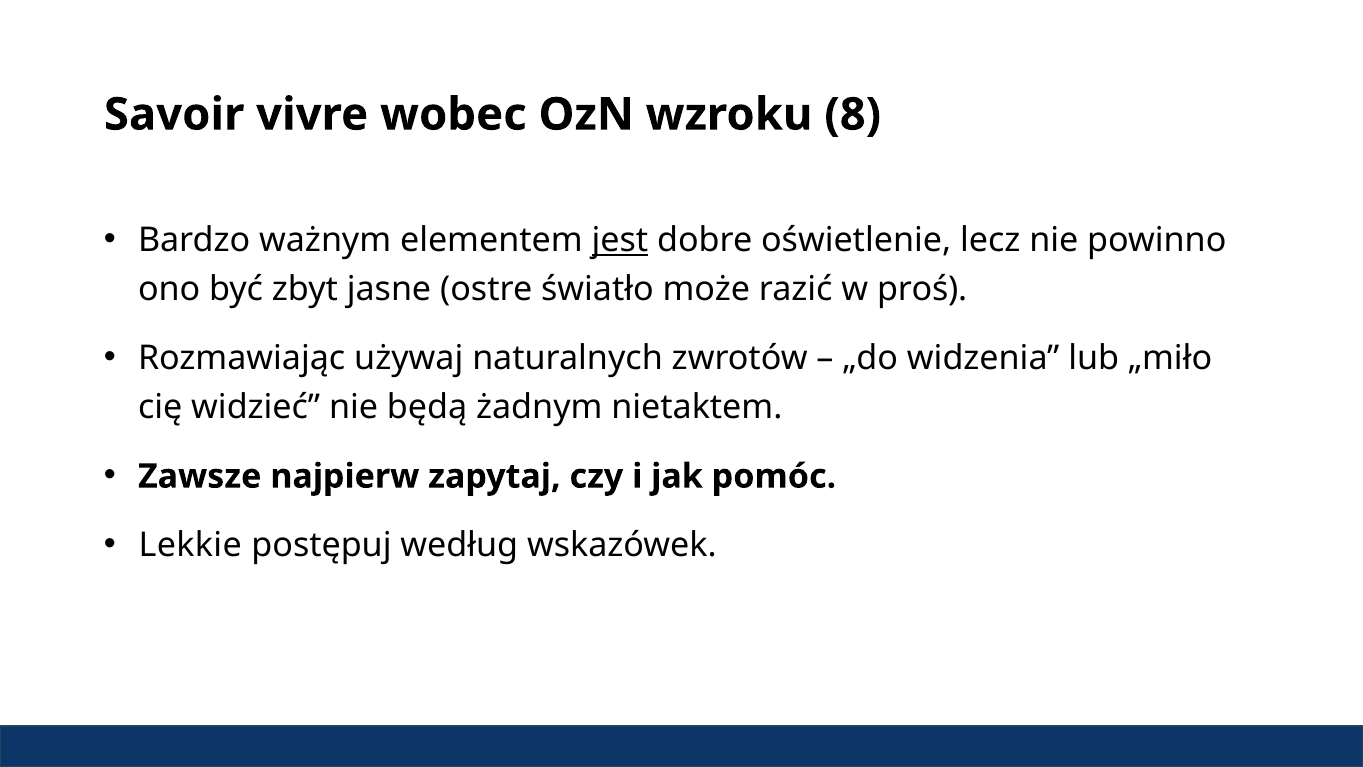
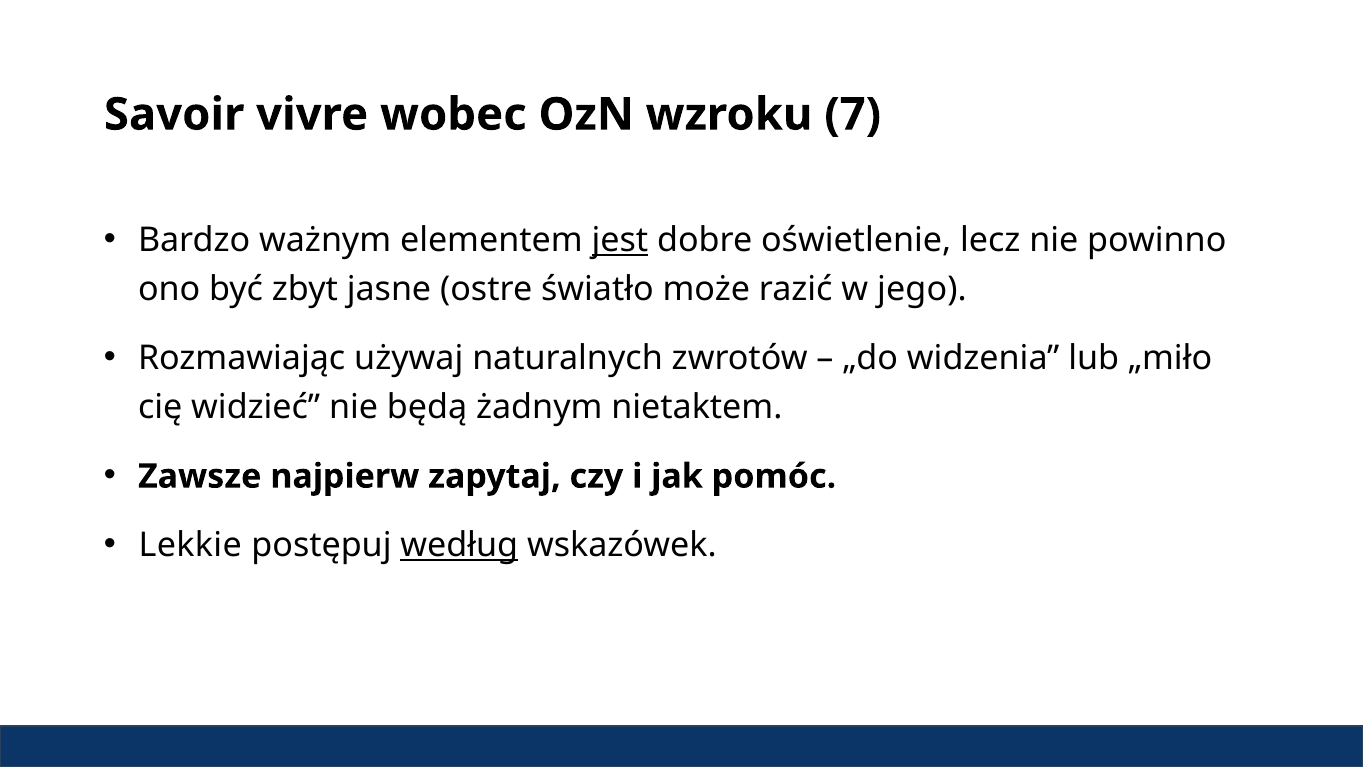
8: 8 -> 7 (853, 115)
proś: proś -> jego (922, 289)
według underline: none -> present (459, 545)
